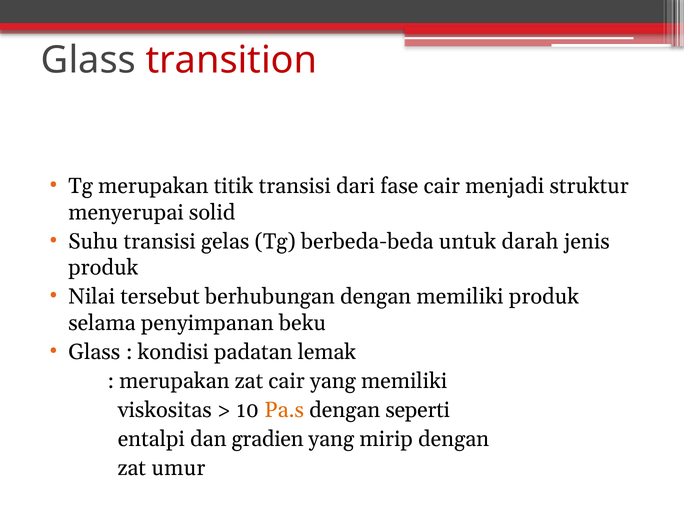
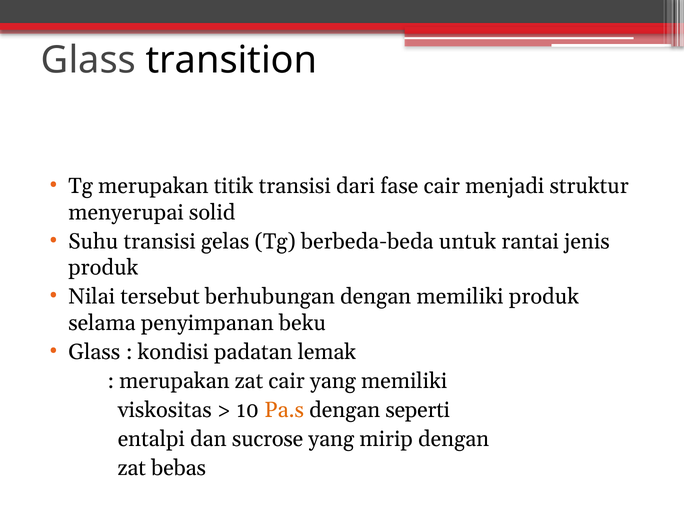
transition colour: red -> black (231, 60)
darah: darah -> rantai (530, 242)
gradien: gradien -> sucrose (268, 439)
umur: umur -> bebas (179, 468)
